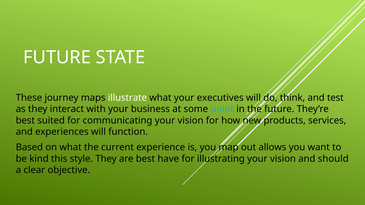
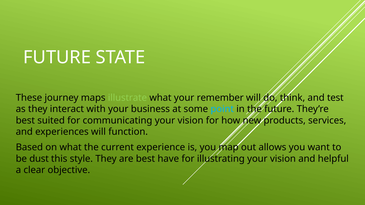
illustrate colour: white -> light green (127, 98)
executives: executives -> remember (220, 98)
kind: kind -> dust (39, 159)
should: should -> helpful (333, 159)
